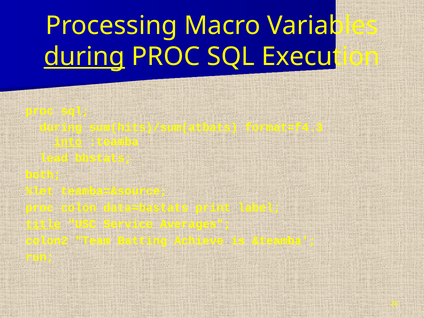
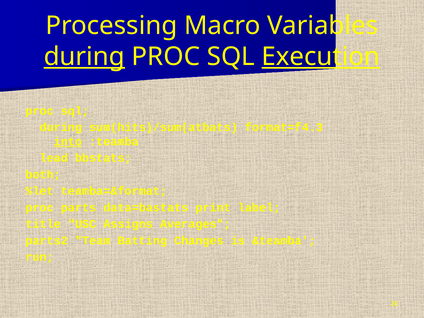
Execution underline: none -> present (321, 57)
teamba=&source: teamba=&source -> teamba=&format (114, 191)
colon: colon -> parts (79, 207)
title underline: present -> none (43, 224)
Service: Service -> Assigns (128, 224)
colon2: colon2 -> parts2 (47, 240)
Achieve: Achieve -> Changes (199, 240)
